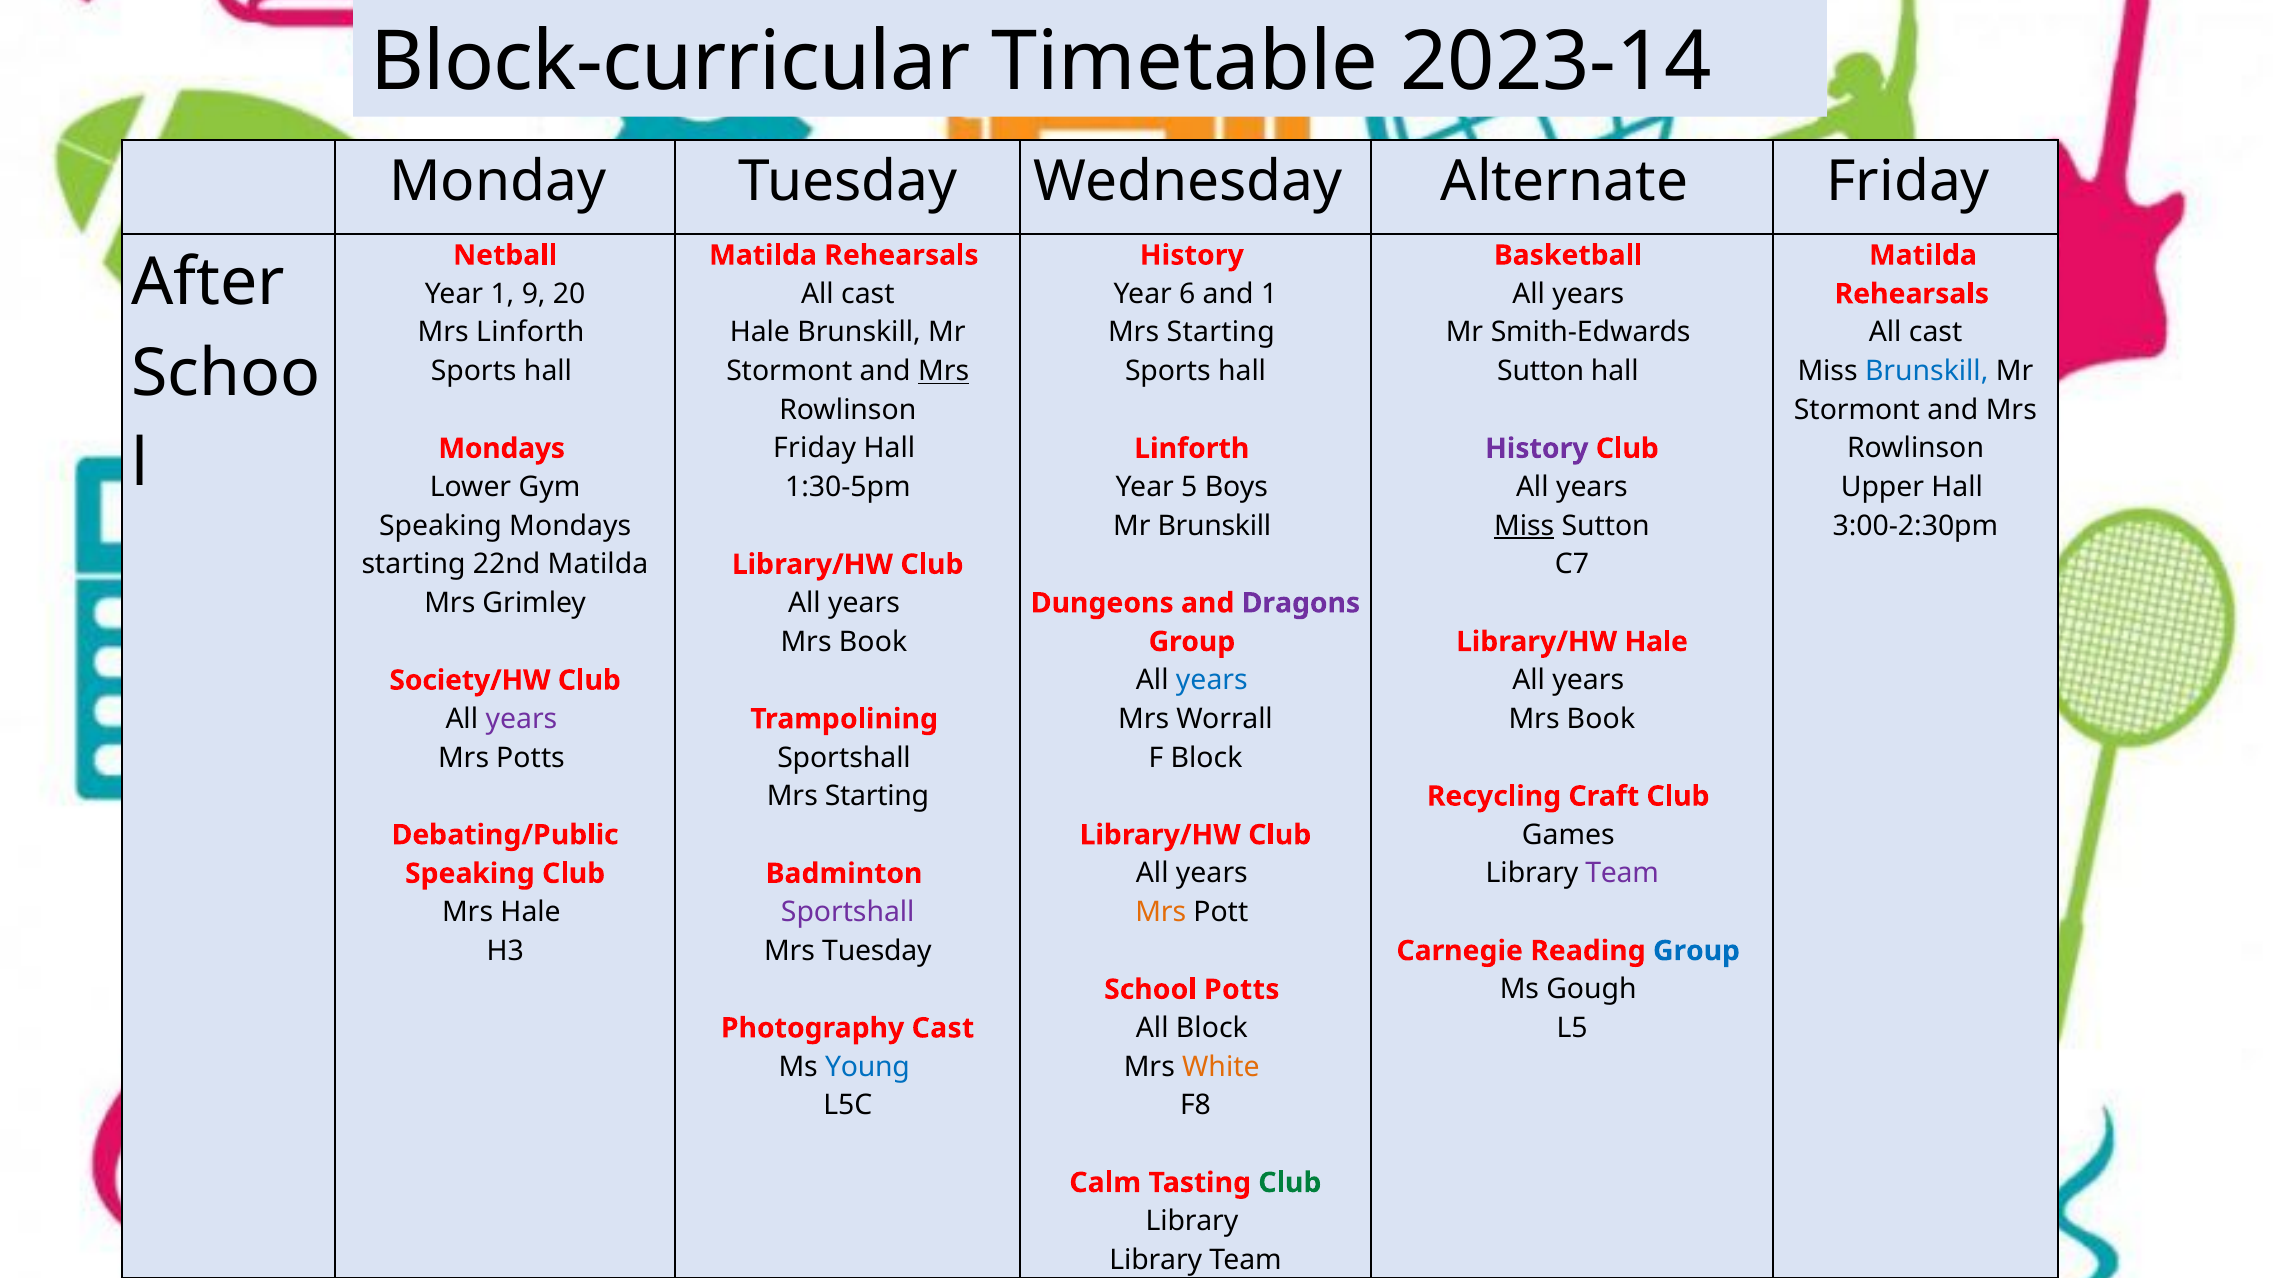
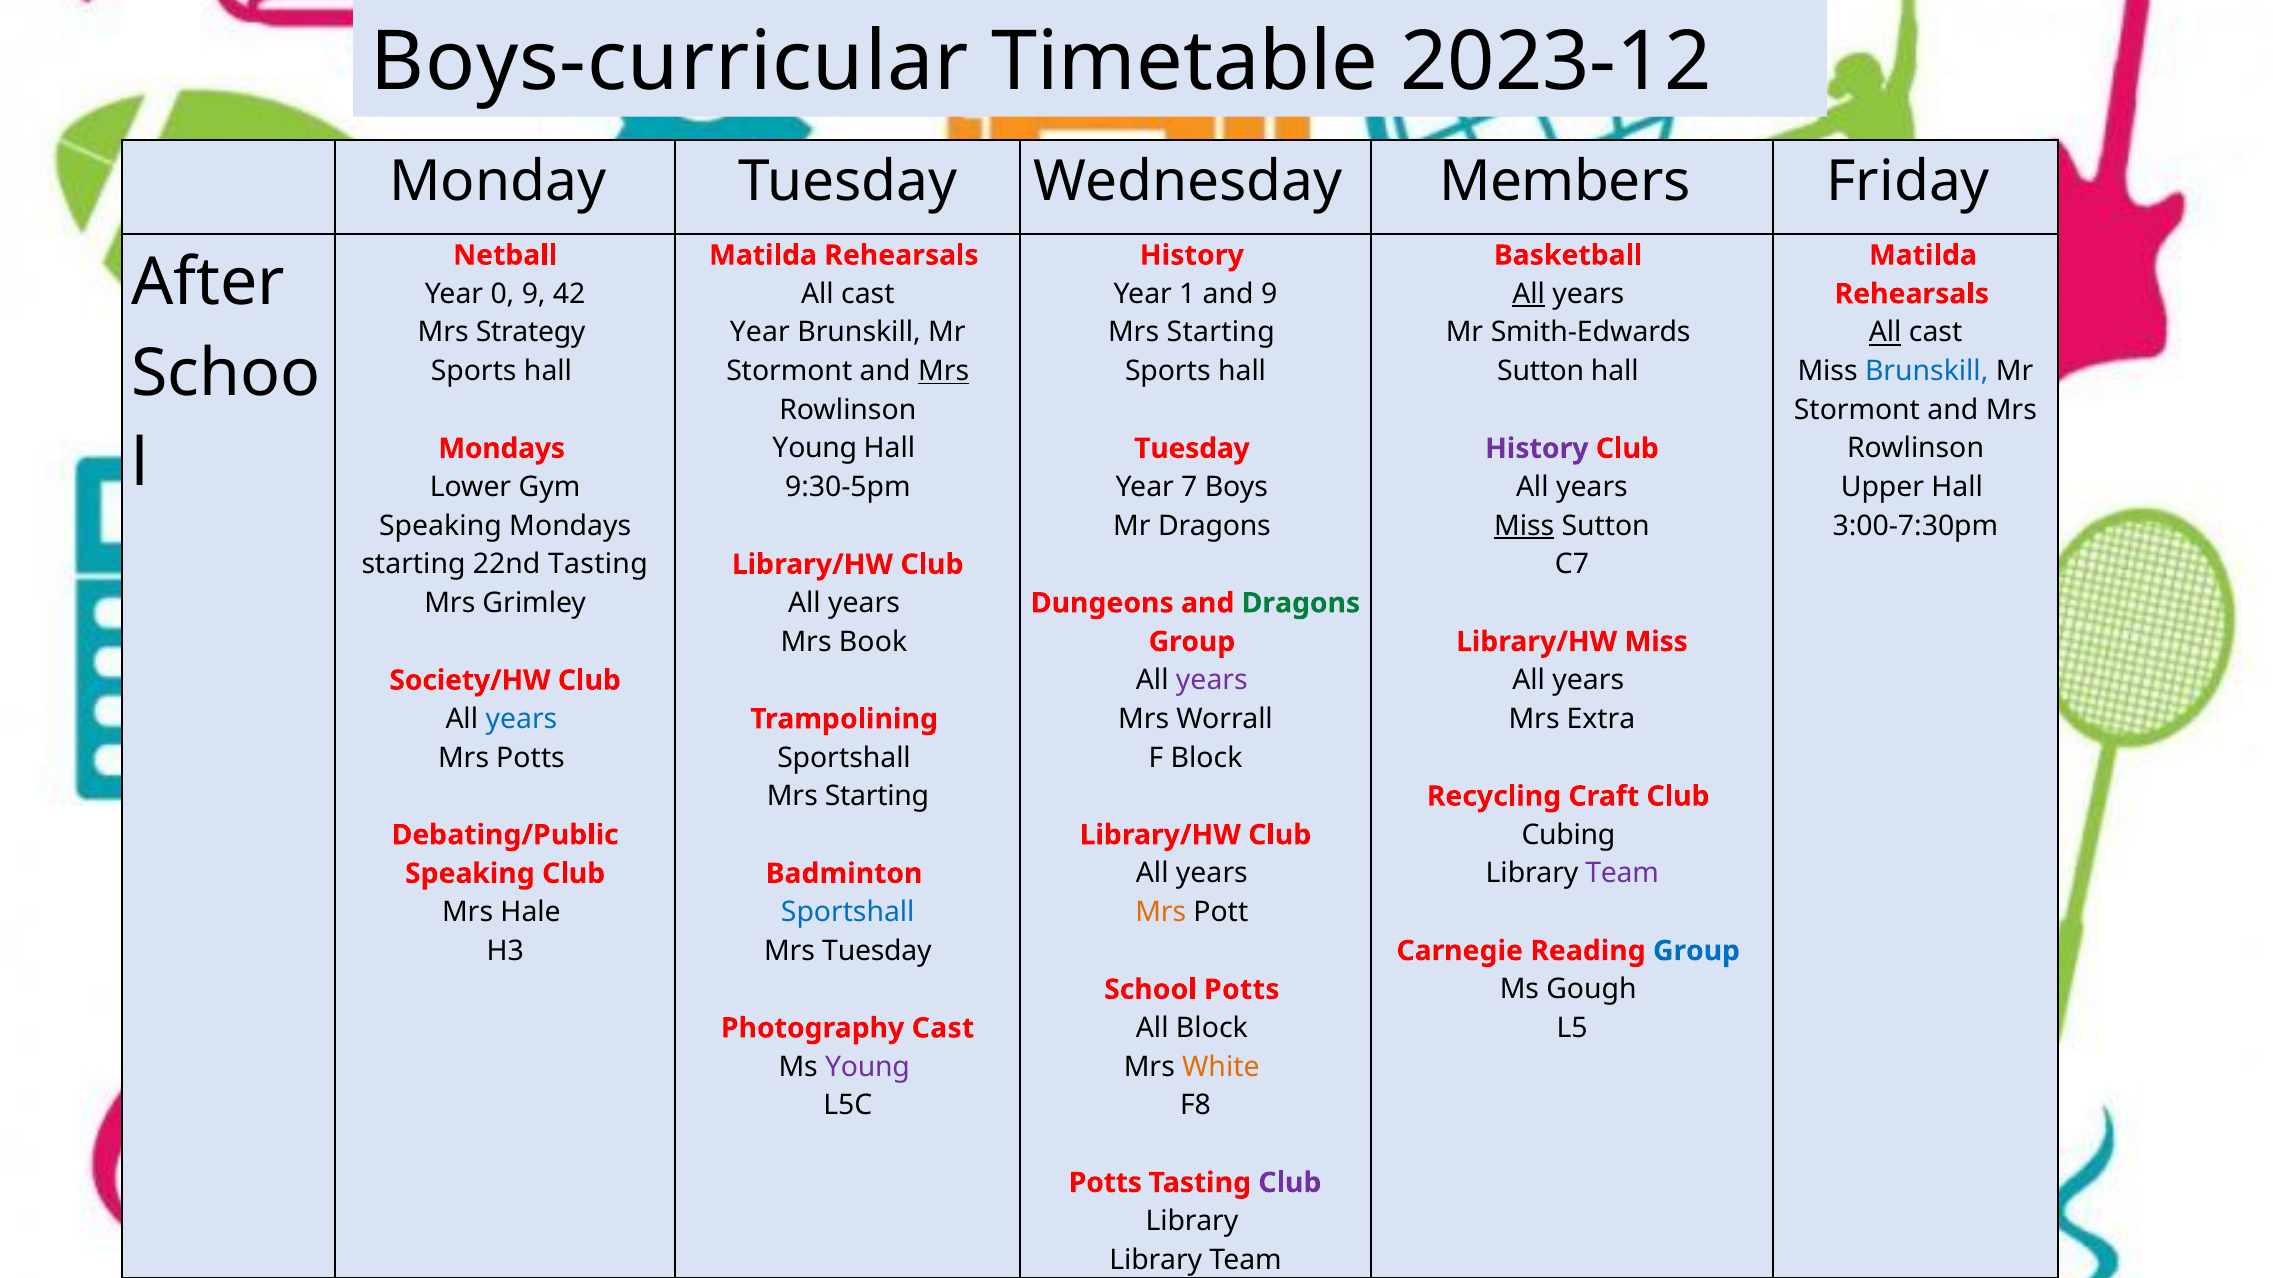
Block-curricular: Block-curricular -> Boys-curricular (670, 63)
2023-14: 2023-14 -> 2023-12 (1556, 63)
Alternate: Alternate -> Members (1565, 182)
Year 1: 1 -> 0 (502, 294)
20: 20 -> 42 (569, 294)
6: 6 -> 1 (1187, 294)
and 1: 1 -> 9 (1269, 294)
All underline: none -> present (1529, 294)
Mrs Linforth: Linforth -> Strategy (531, 333)
Hale: Hale -> Year (760, 333)
All underline: none -> present (1885, 333)
Friday: Friday -> Young (815, 449)
Linforth: Linforth -> Tuesday (1192, 449)
1:30-5pm: 1:30-5pm -> 9:30-5pm (848, 487)
5: 5 -> 7 (1189, 487)
Mr Brunskill: Brunskill -> Dragons (1214, 526)
3:00-2:30pm: 3:00-2:30pm -> 3:00-7:30pm (1915, 526)
22nd Matilda: Matilda -> Tasting (598, 565)
Dragons colour: purple -> green (1301, 603)
Library/HW Hale: Hale -> Miss (1656, 642)
years colour: blue -> purple (1212, 681)
years colour: purple -> blue (521, 719)
Book: Book -> Extra (1601, 719)
Games: Games -> Cubing (1568, 835)
Sportshall colour: purple -> blue (848, 913)
Young colour: blue -> purple (868, 1067)
Calm: Calm -> Potts (1105, 1183)
Club colour: green -> purple (1290, 1183)
